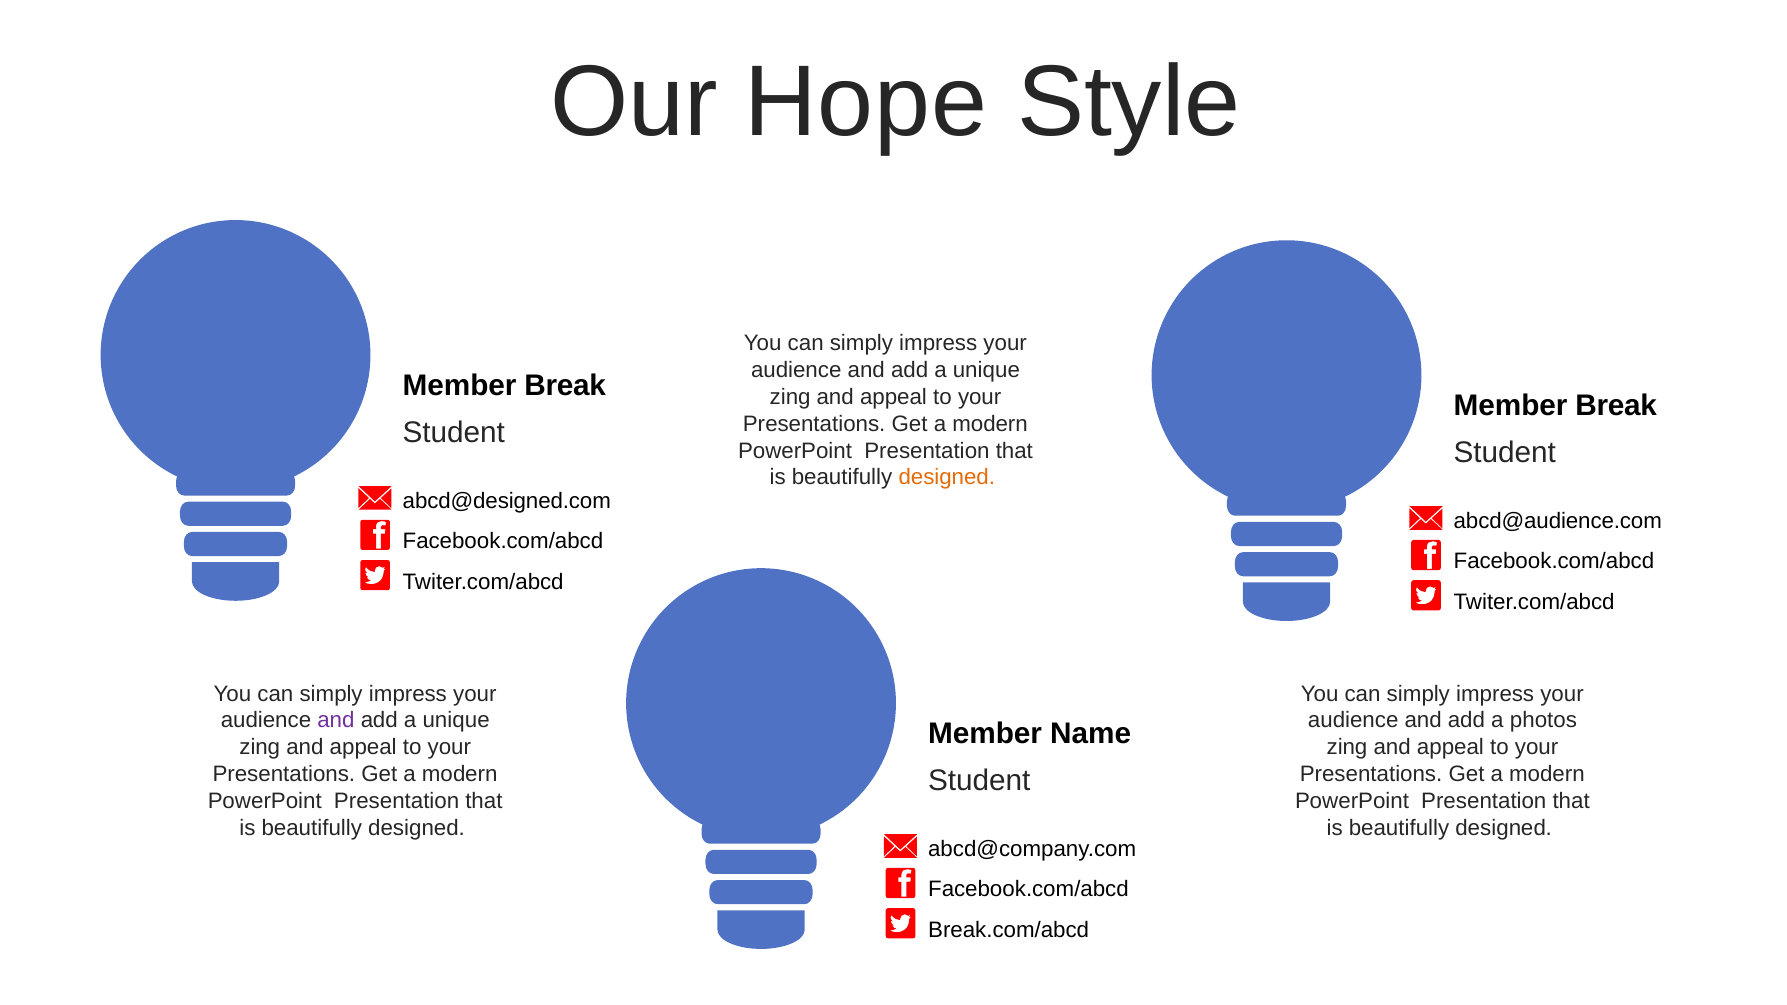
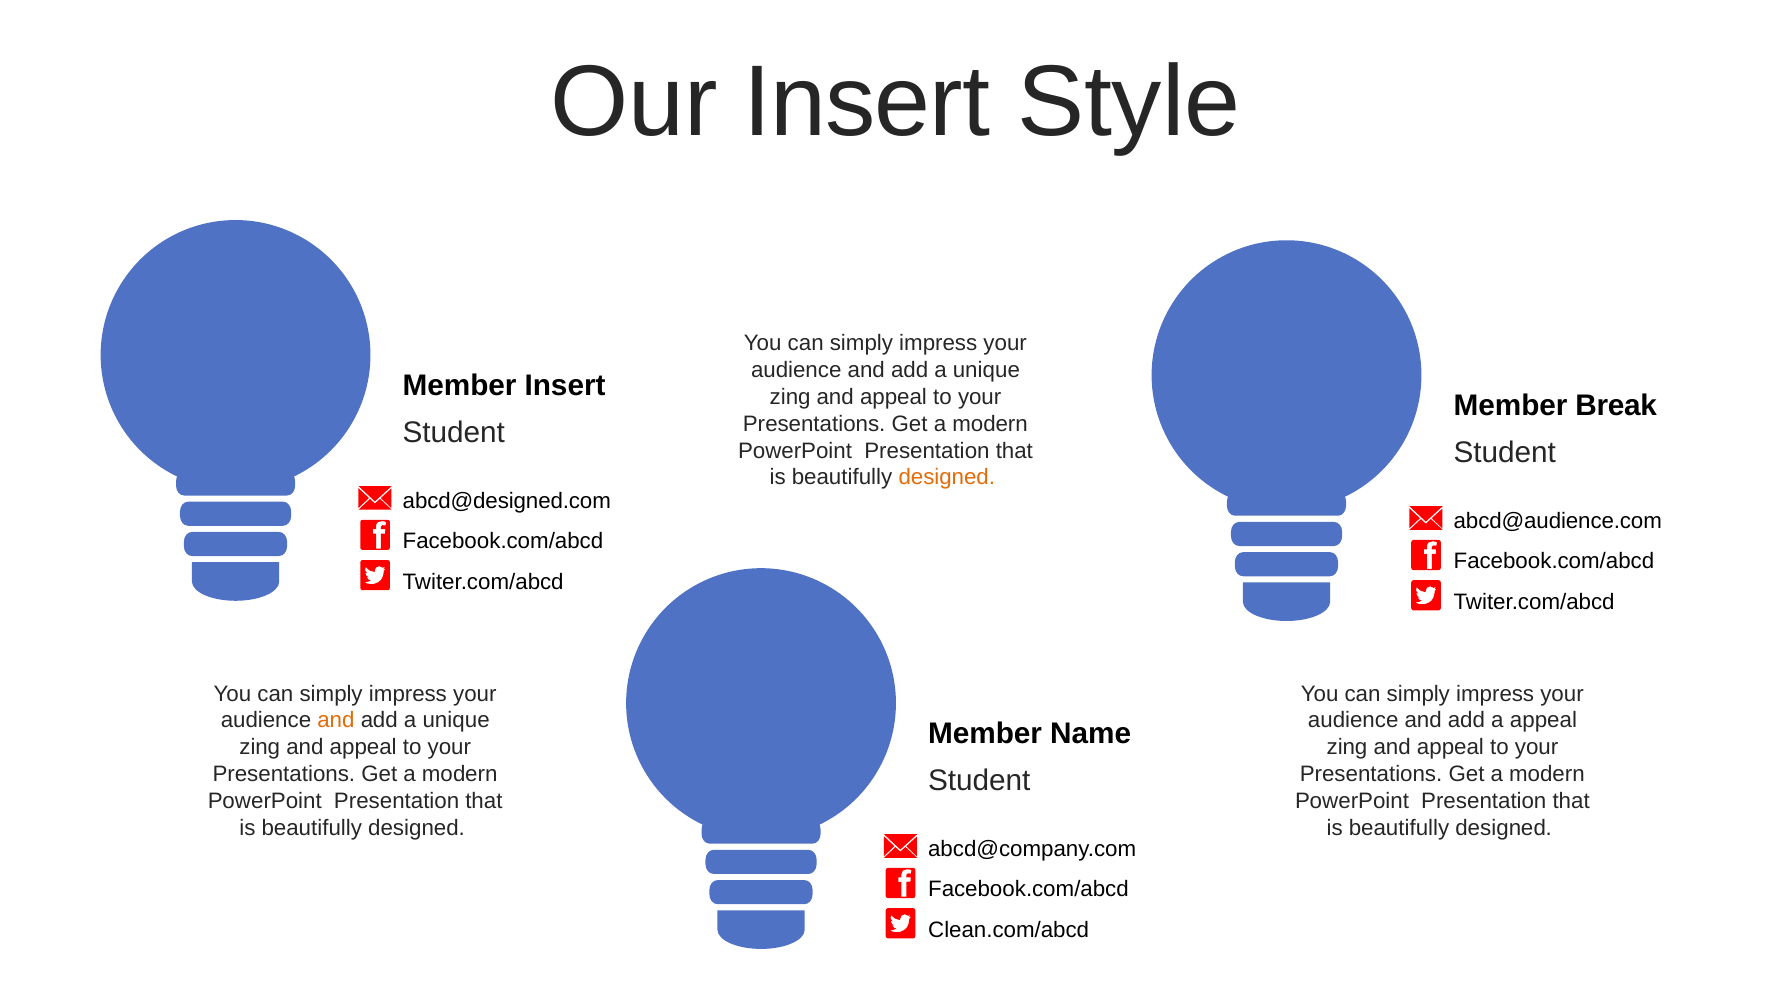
Our Hope: Hope -> Insert (867, 102)
Break: Break -> Insert (565, 386)
and colour: purple -> orange (336, 721)
a photos: photos -> appeal (1543, 721)
Break.com/abcd: Break.com/abcd -> Clean.com/abcd (1009, 930)
